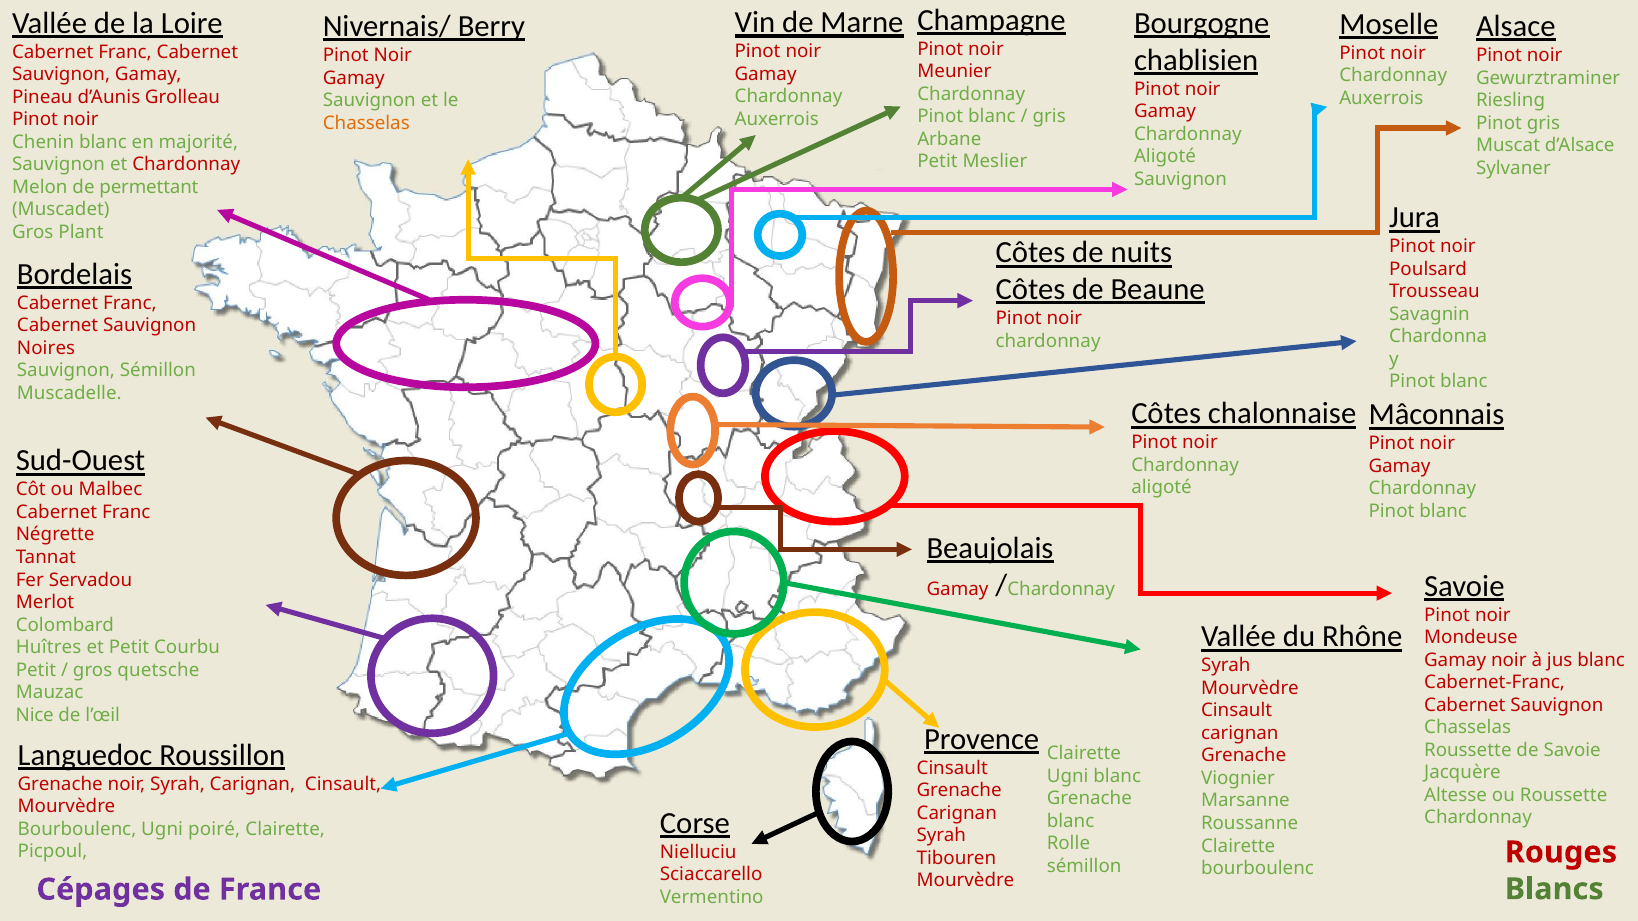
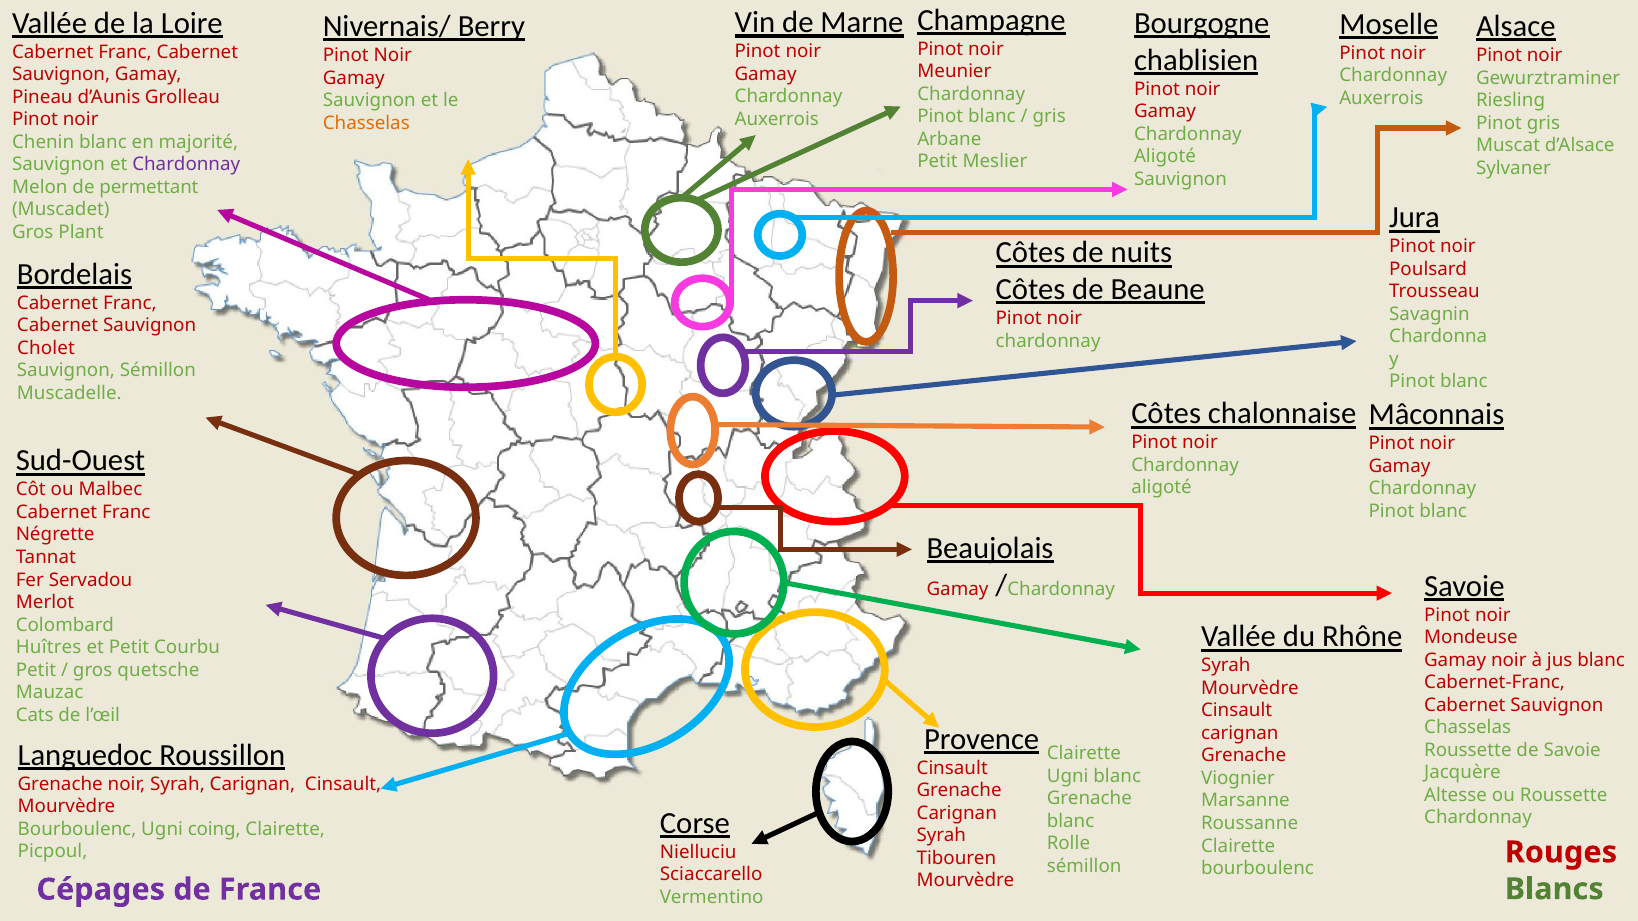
Chardonnay colour: red -> purple (186, 165)
Noires: Noires -> Cholet (46, 348)
Nice: Nice -> Cats (35, 715)
poiré: poiré -> coing (214, 829)
